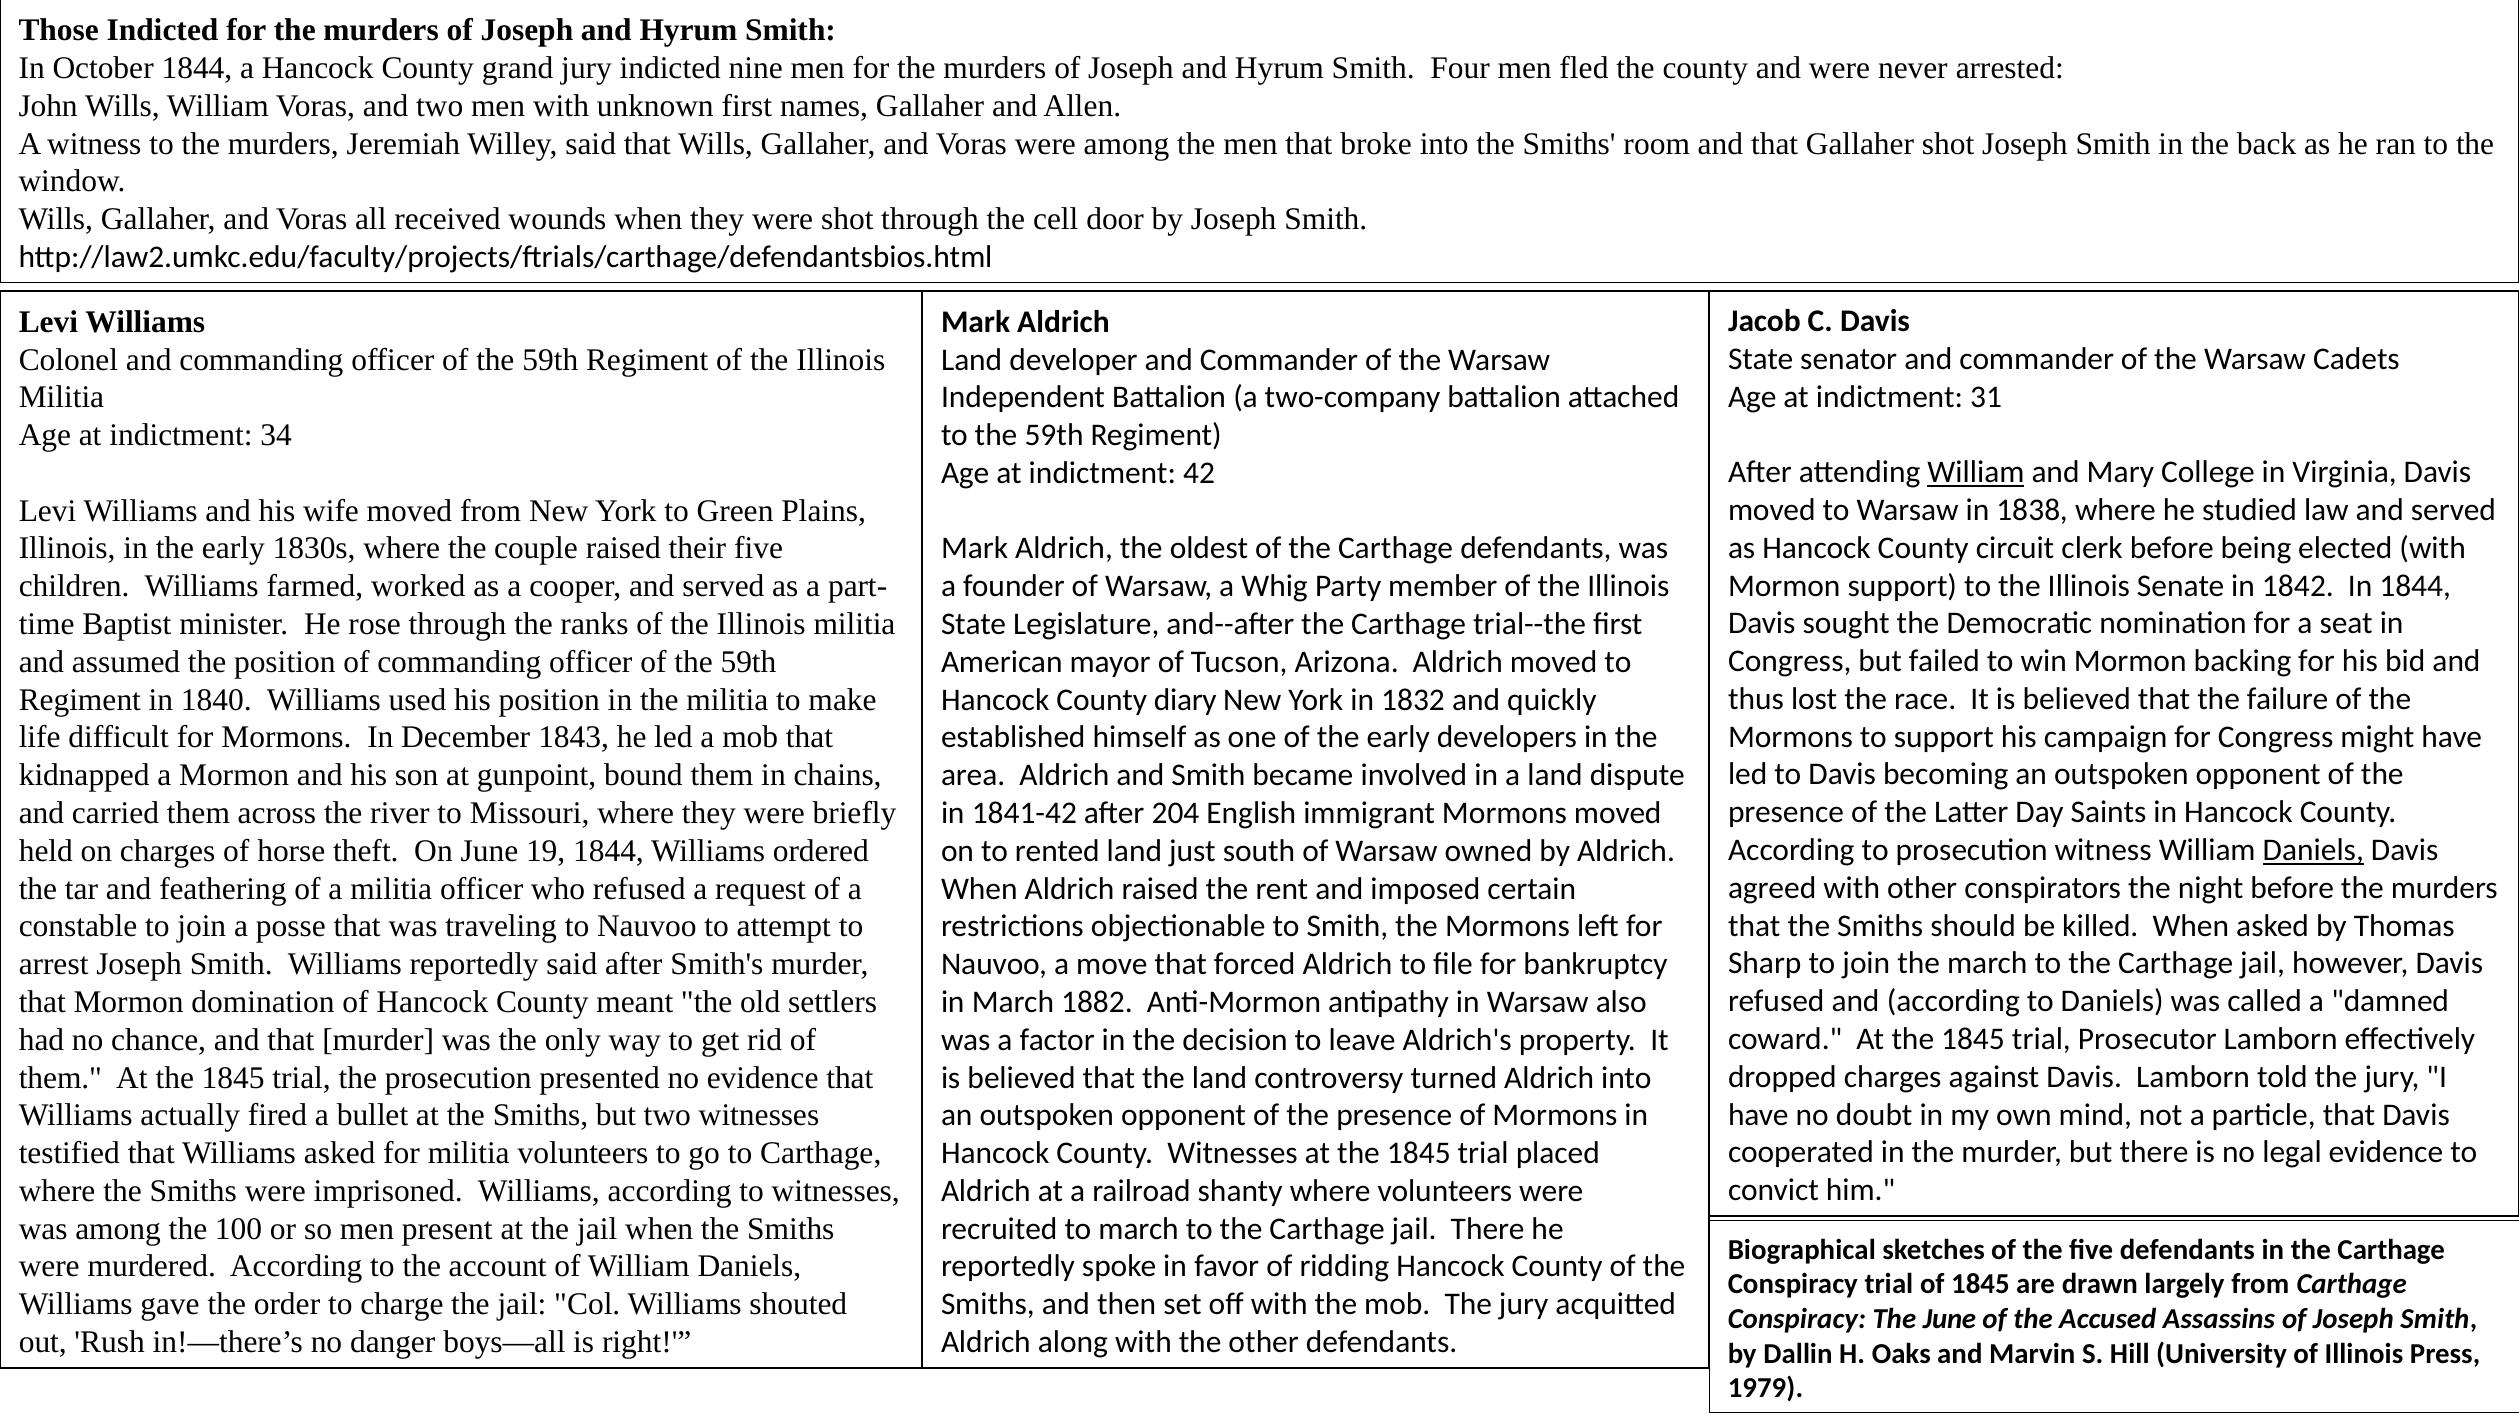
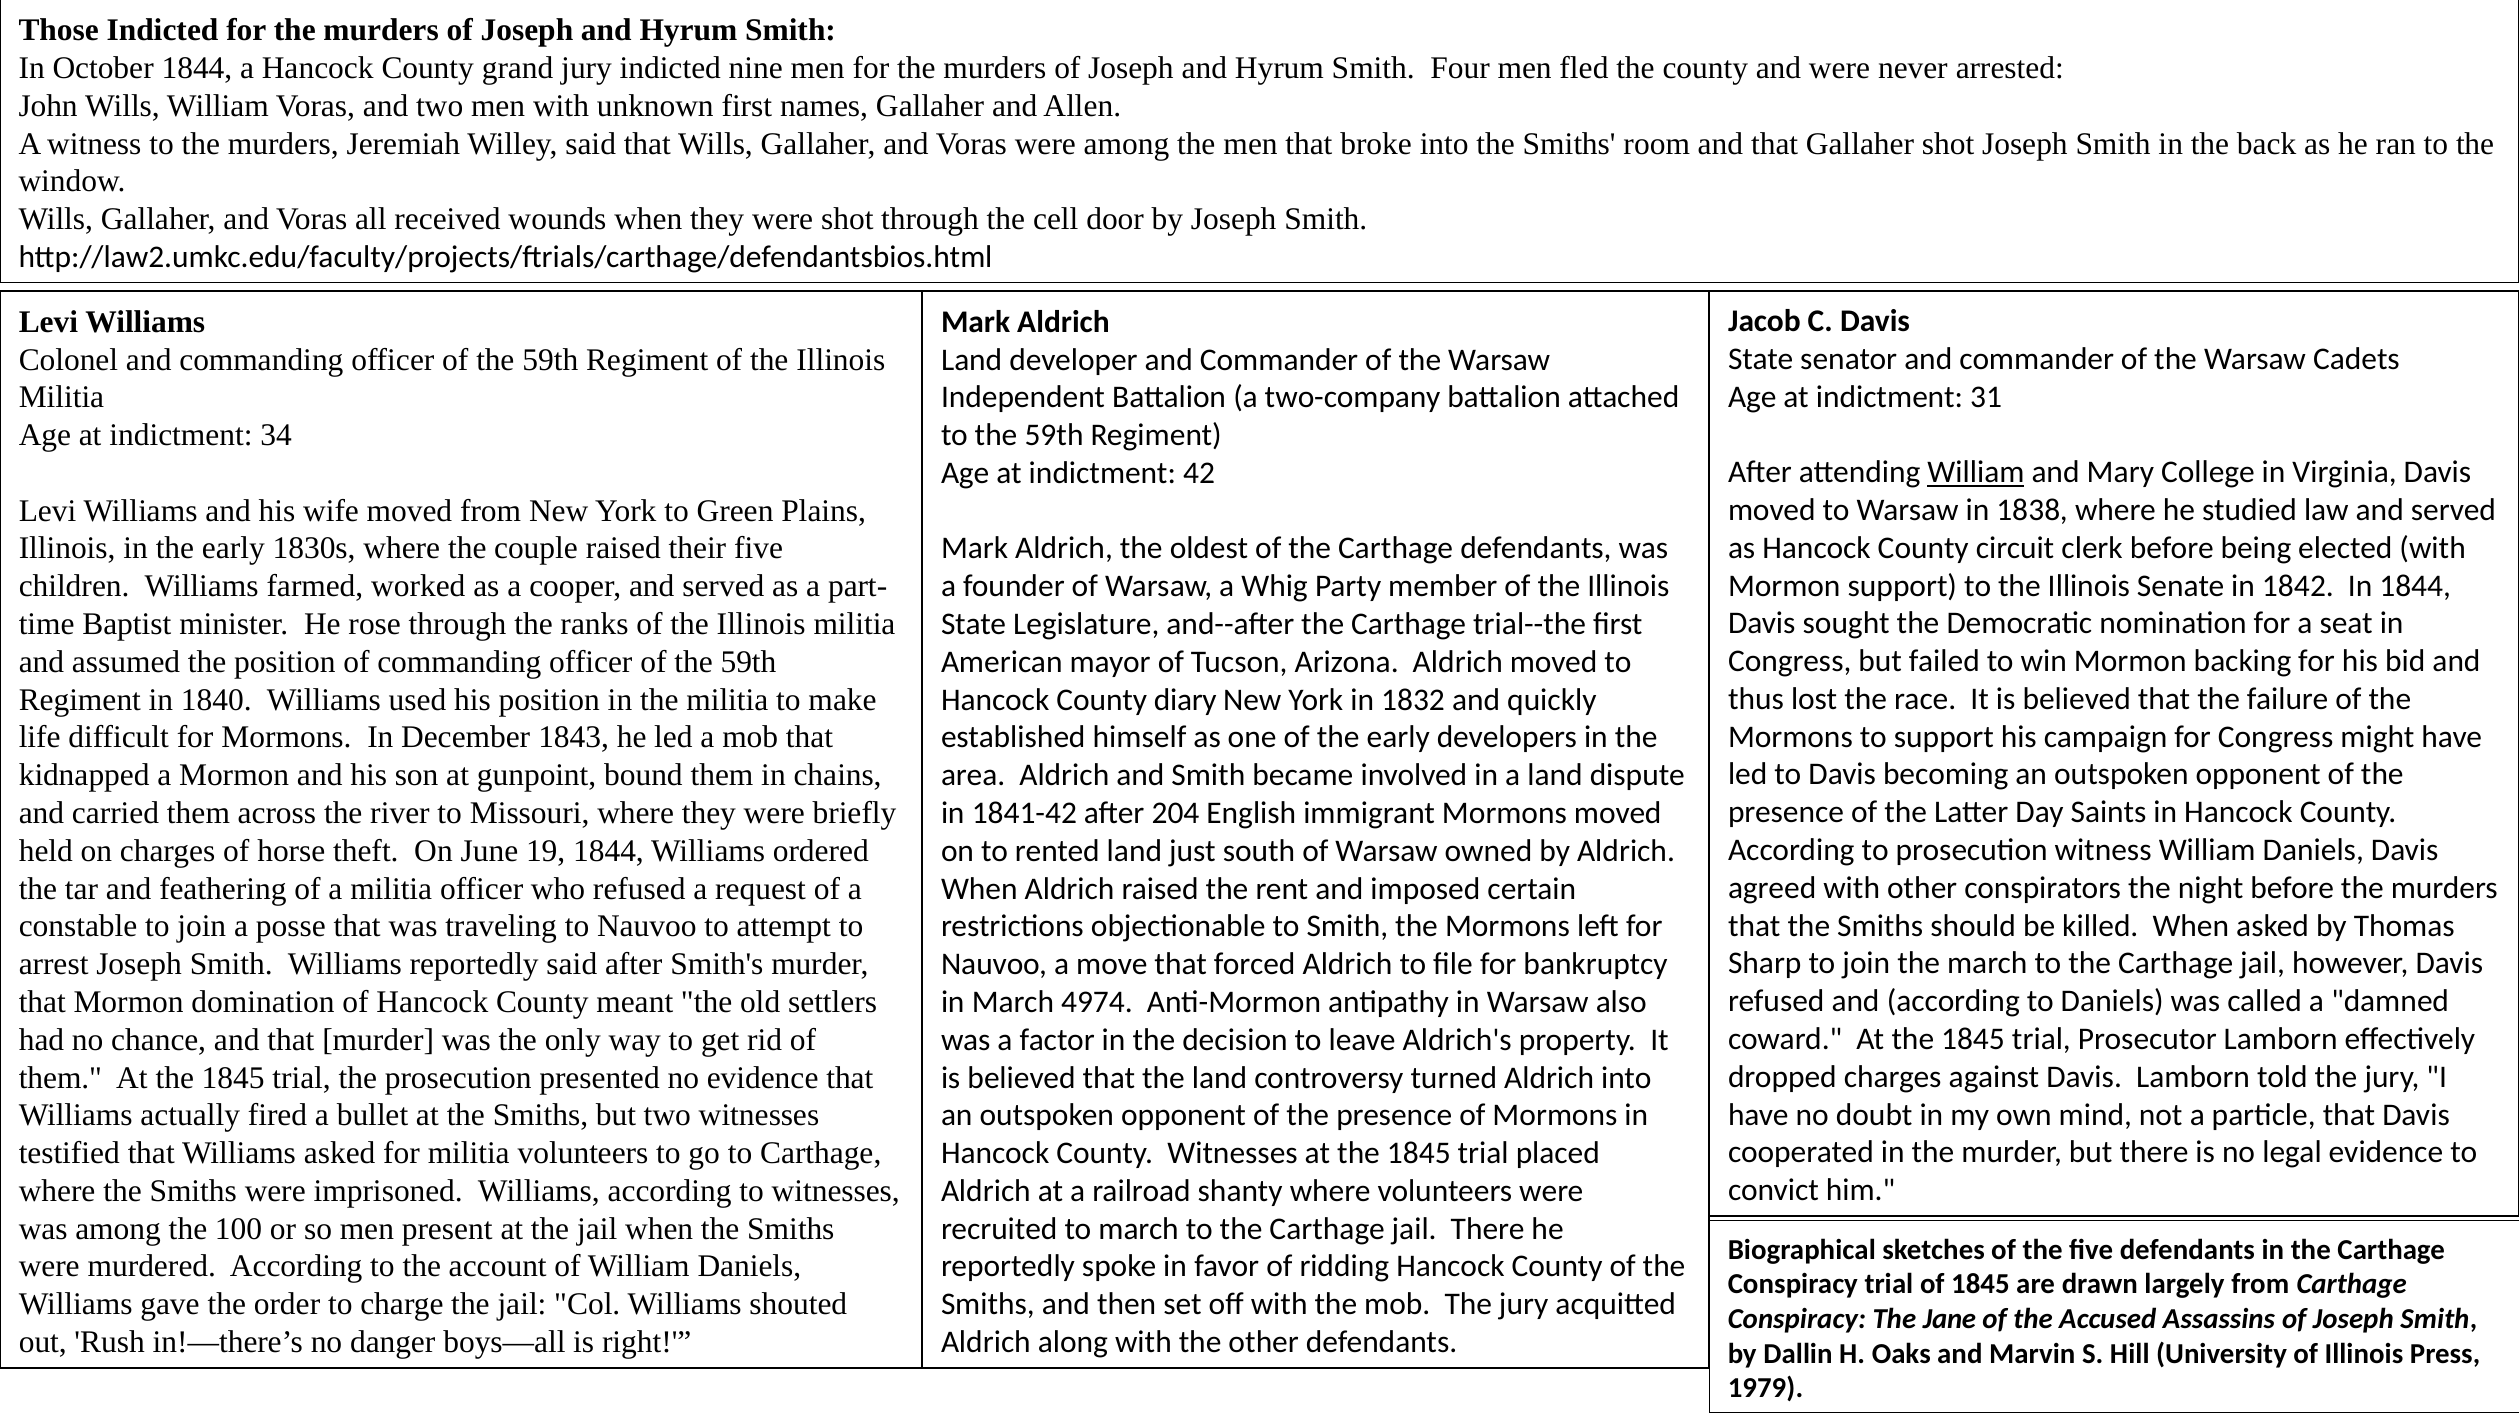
Daniels underline: present -> none (2313, 850)
1882: 1882 -> 4974 (1097, 1002)
The June: June -> Jane (1949, 1319)
